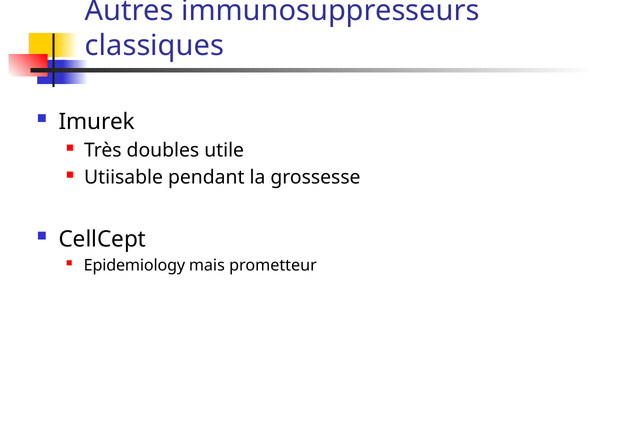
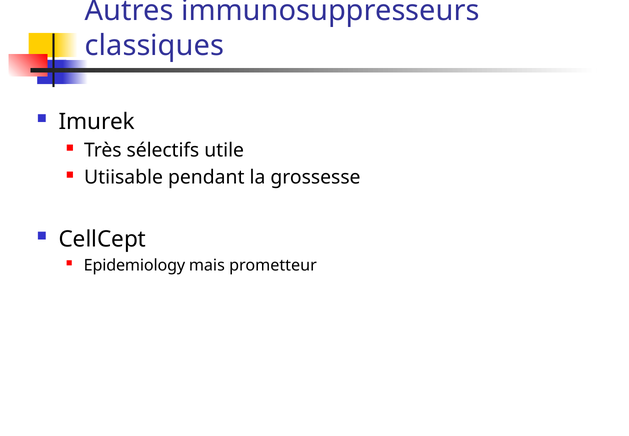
doubles: doubles -> sélectifs (163, 150)
